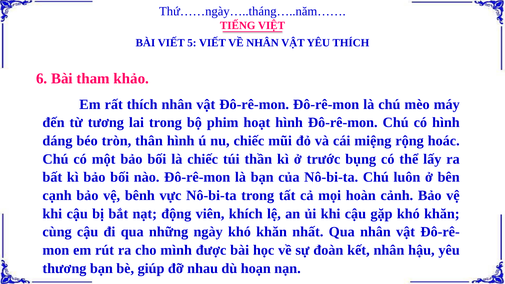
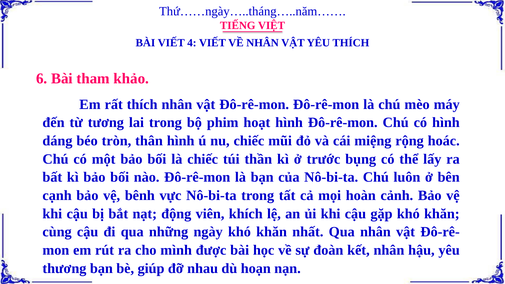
5: 5 -> 4 (192, 43)
